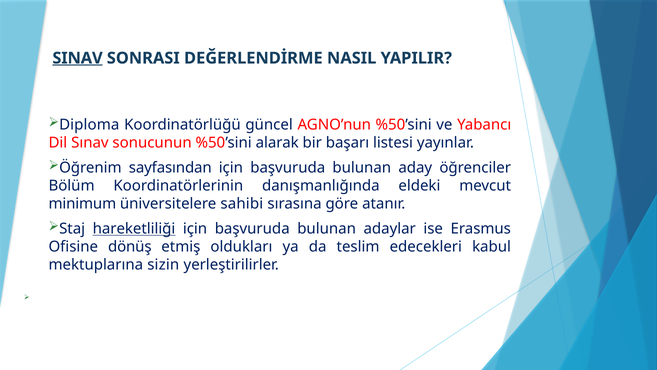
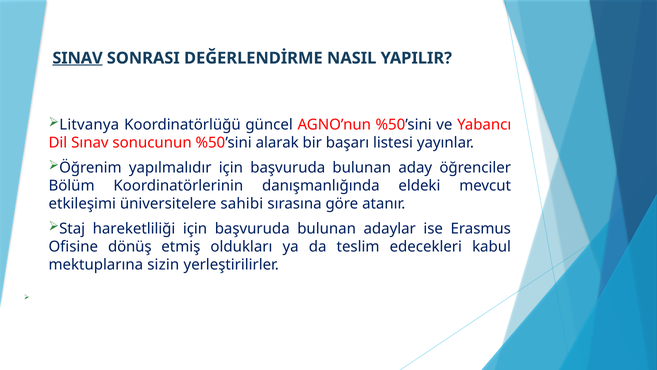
Diploma: Diploma -> Litvanya (89, 125)
sayfasından: sayfasından -> yapılmalıdır (170, 168)
minimum: minimum -> etkileşimi (82, 204)
hareketliliği underline: present -> none (134, 229)
